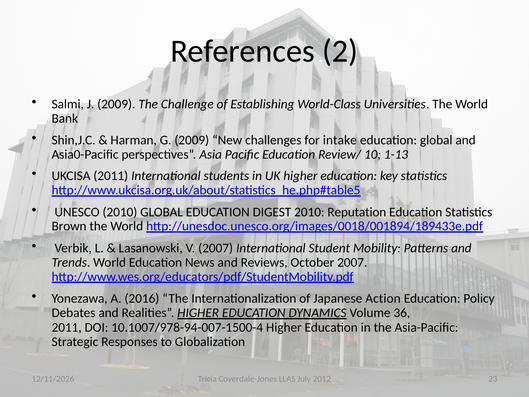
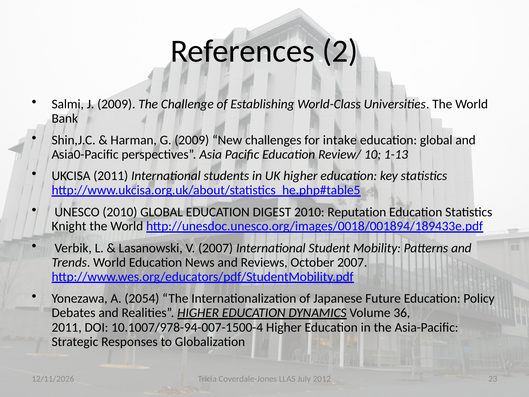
Brown: Brown -> Knight (69, 226)
2016: 2016 -> 2054 (142, 298)
Action: Action -> Future (383, 298)
